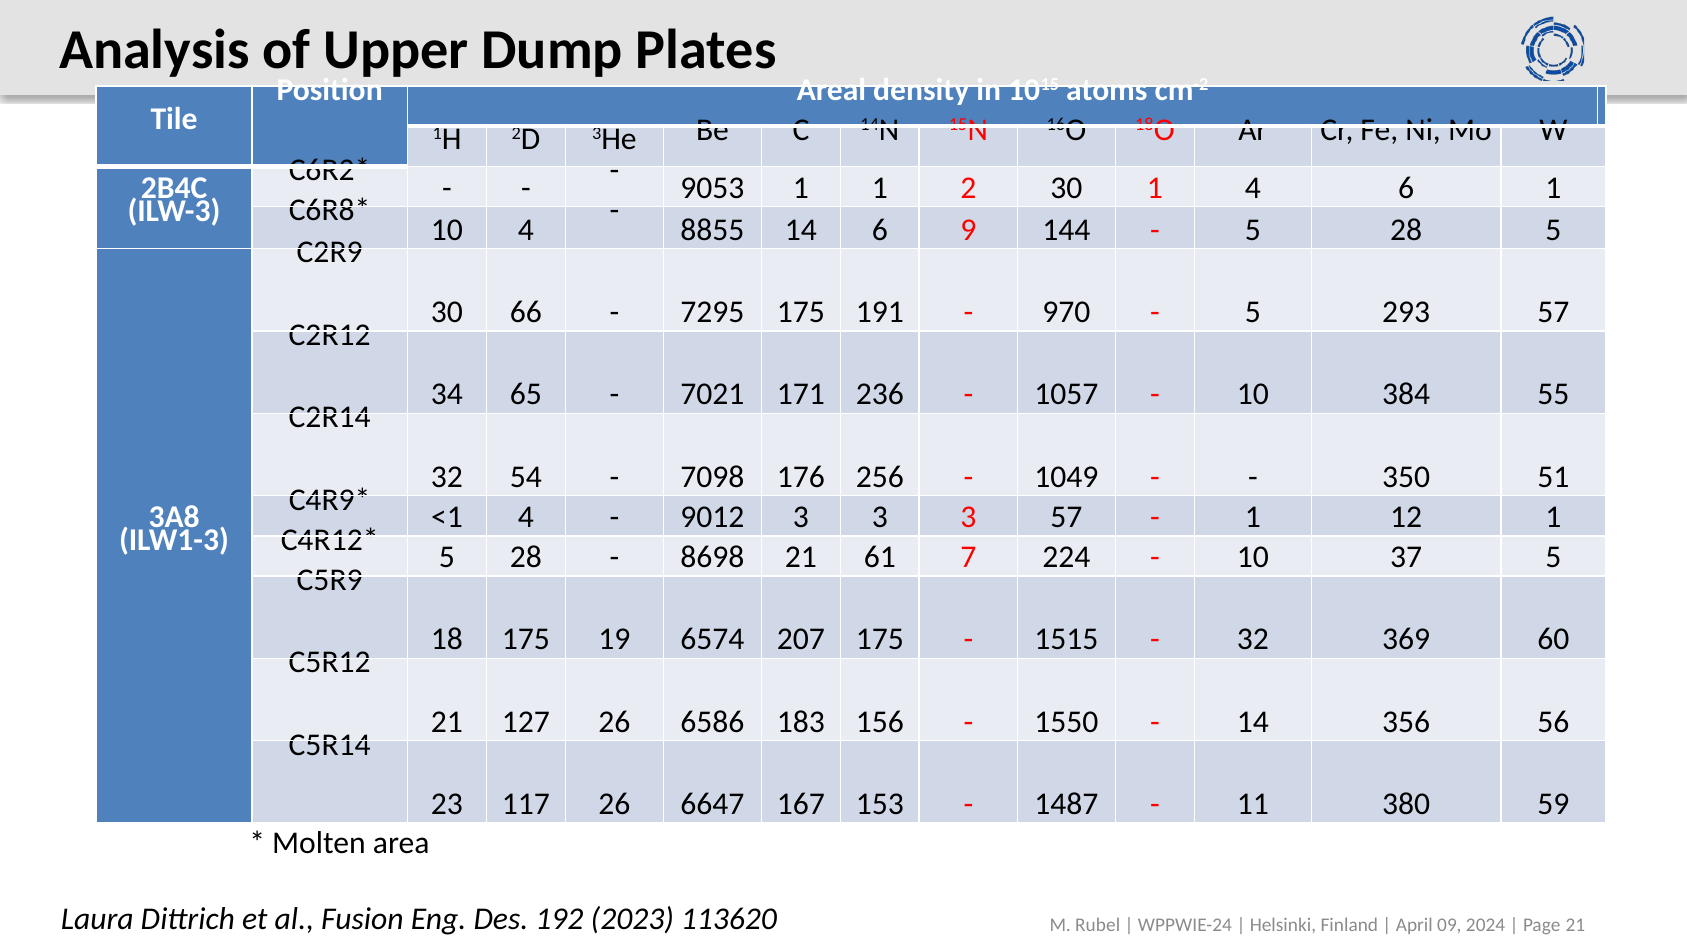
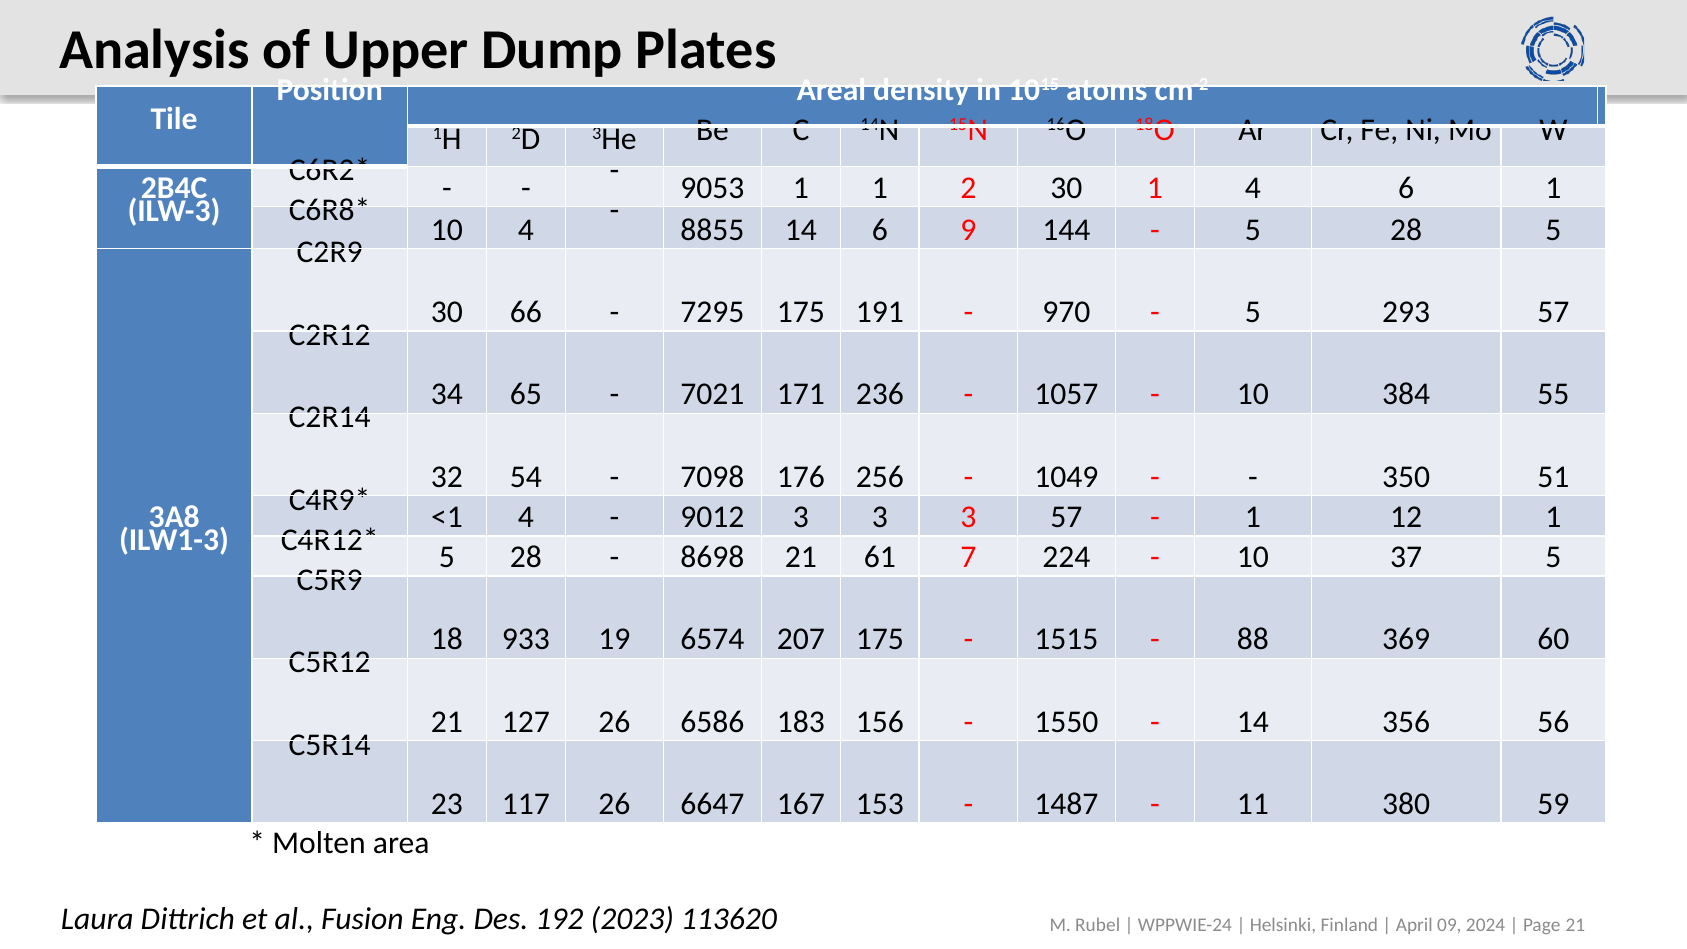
18 175: 175 -> 933 (526, 639)
32: 32 -> 88 (1253, 639)
